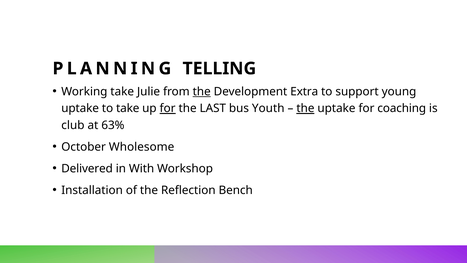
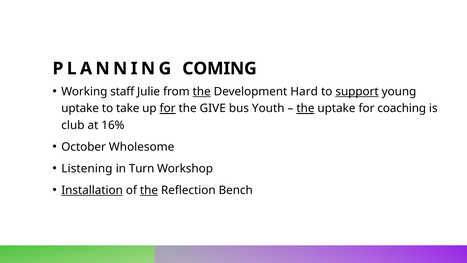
TELLING: TELLING -> COMING (220, 68)
Working take: take -> staff (122, 92)
Extra: Extra -> Hard (304, 92)
support underline: none -> present (357, 92)
LAST: LAST -> GIVE (213, 108)
63%: 63% -> 16% (113, 125)
Delivered: Delivered -> Listening (87, 168)
With: With -> Turn (142, 168)
Installation underline: none -> present (92, 190)
the underline: none -> present (149, 190)
